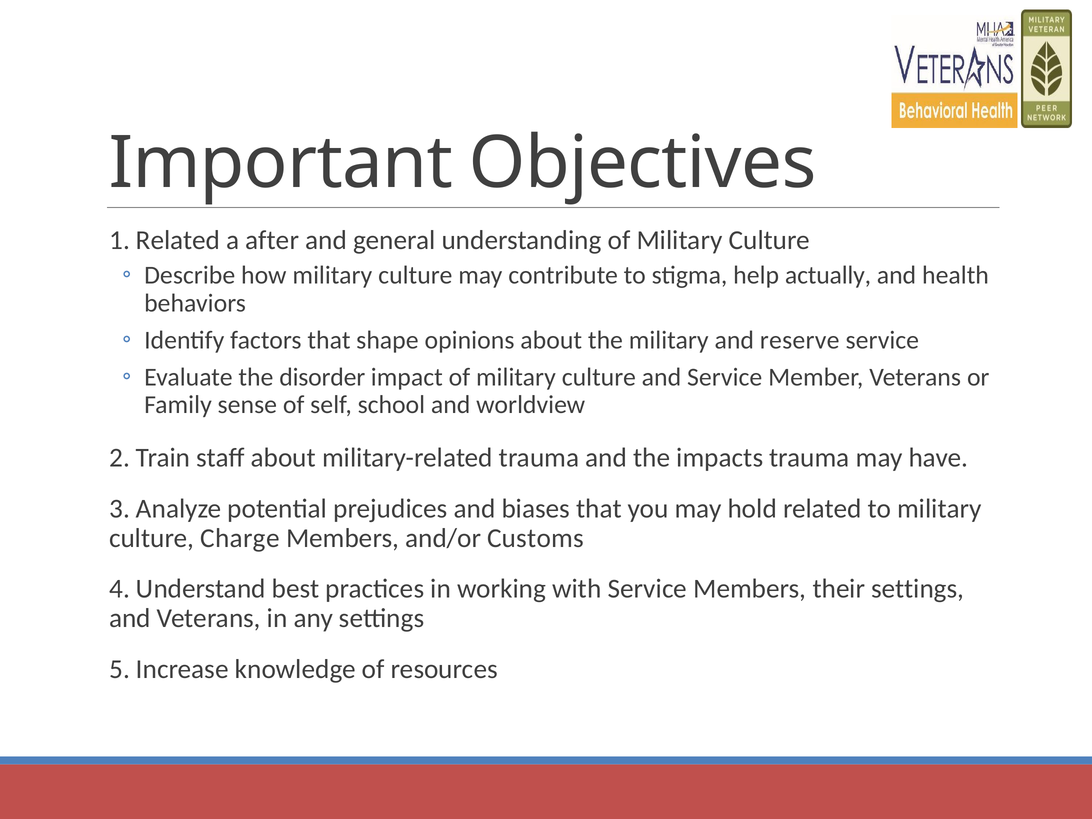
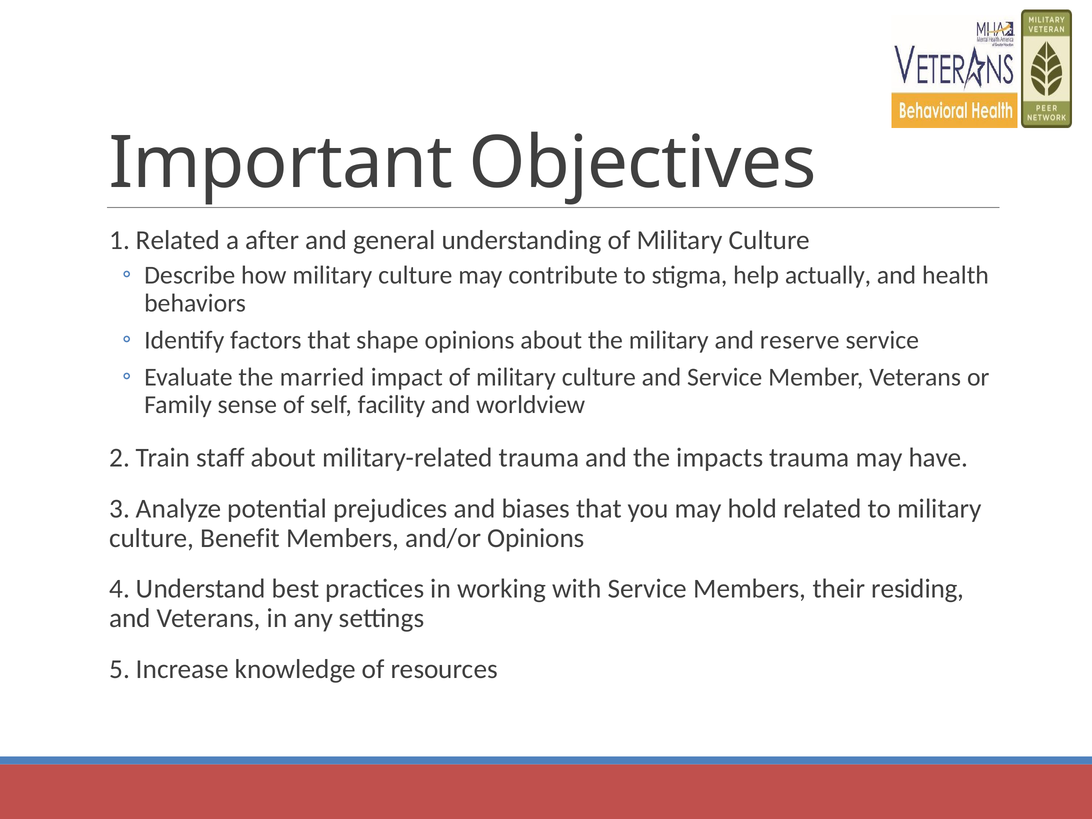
disorder: disorder -> married (322, 377)
school: school -> facility (391, 405)
Charge: Charge -> Benefit (240, 538)
and/or Customs: Customs -> Opinions (536, 538)
their settings: settings -> residing (918, 589)
